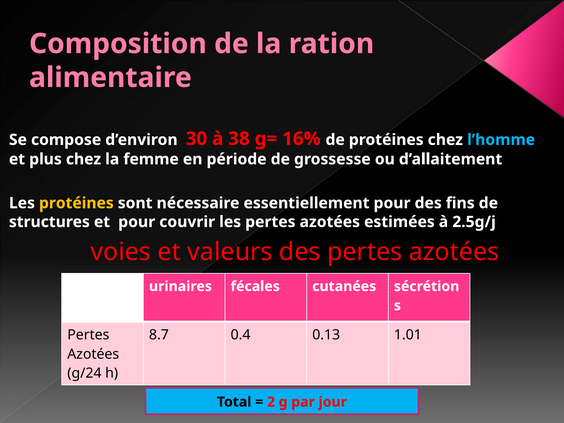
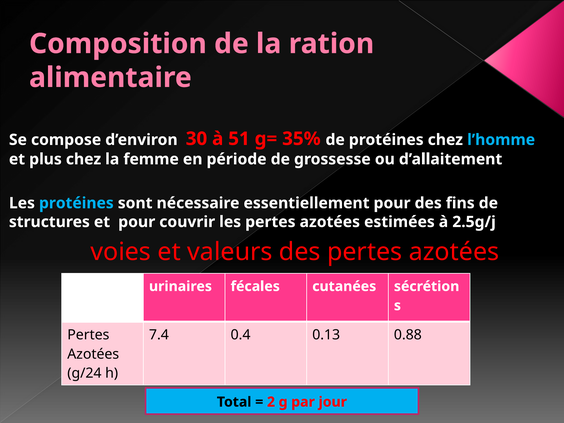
38: 38 -> 51 (239, 139)
16%: 16% -> 35% (301, 139)
protéines colour: yellow -> light blue (76, 203)
8.7: 8.7 -> 7.4 (159, 335)
1.01: 1.01 -> 0.88 (408, 335)
